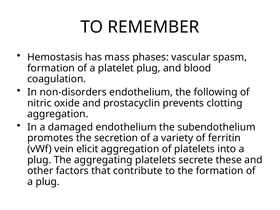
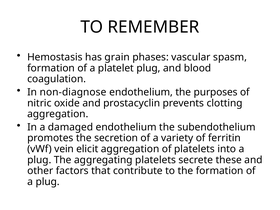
mass: mass -> grain (117, 57)
non-disorders: non-disorders -> non-diagnose (73, 92)
following: following -> purposes (216, 92)
